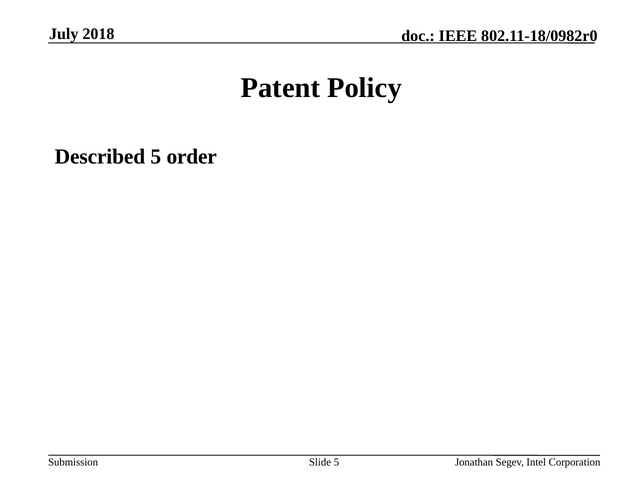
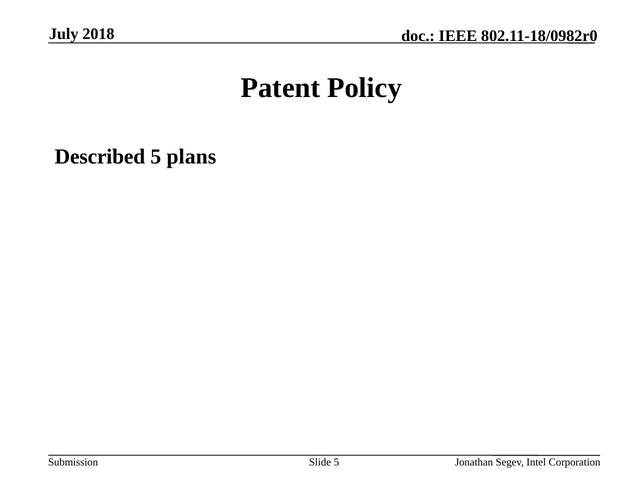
order: order -> plans (191, 157)
